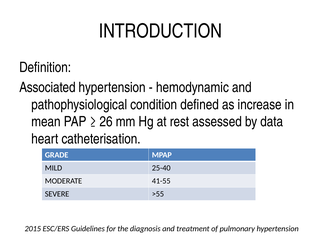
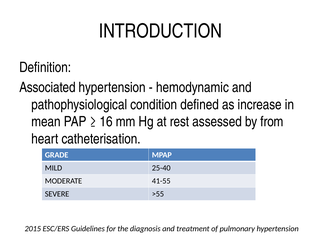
26: 26 -> 16 (106, 122)
data: data -> from (272, 122)
